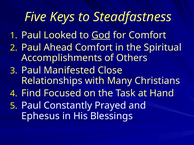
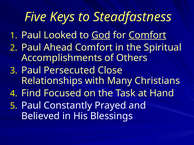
Comfort underline: none -> present (147, 35)
Manifested: Manifested -> Persecuted (69, 71)
Ephesus: Ephesus -> Believed (41, 116)
